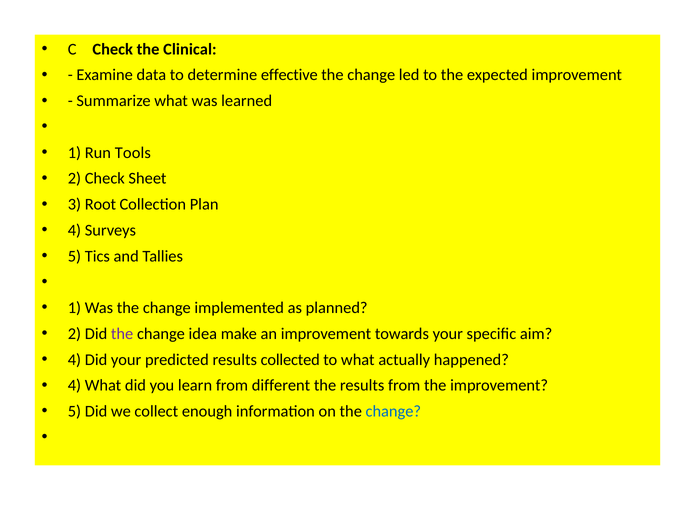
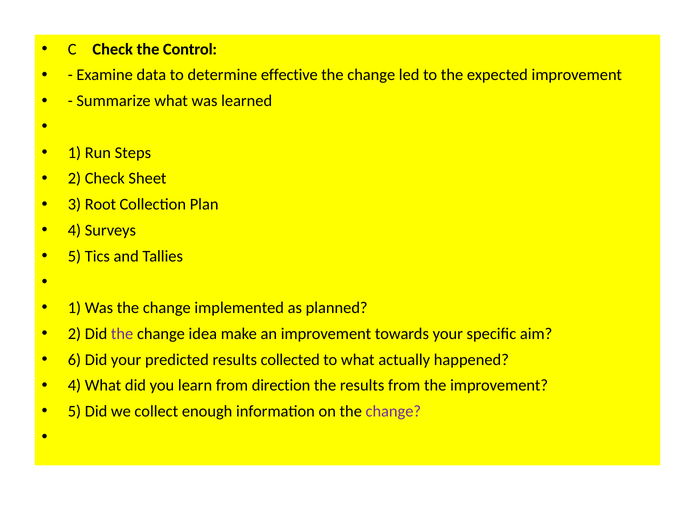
Clinical: Clinical -> Control (190, 49)
Tools: Tools -> Steps (133, 153)
4: 4 -> 6 (74, 360)
different: different -> direction (281, 386)
change colour: blue -> purple (393, 412)
